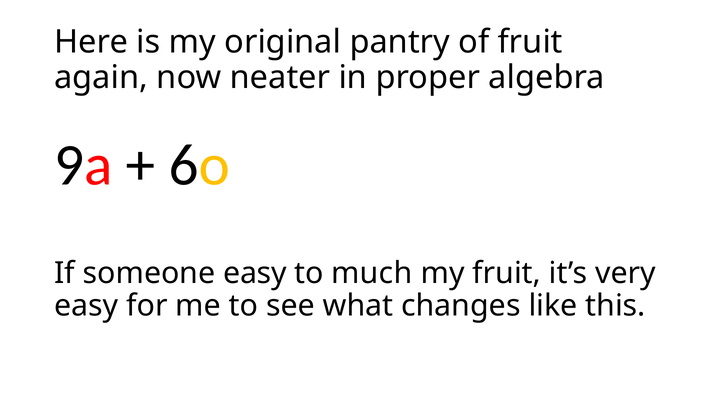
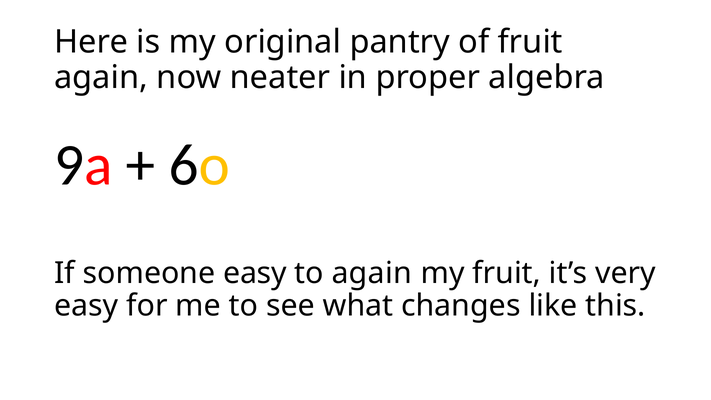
to much: much -> again (372, 273)
